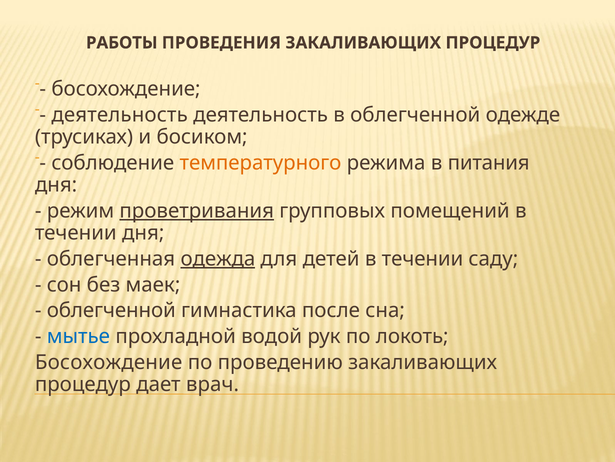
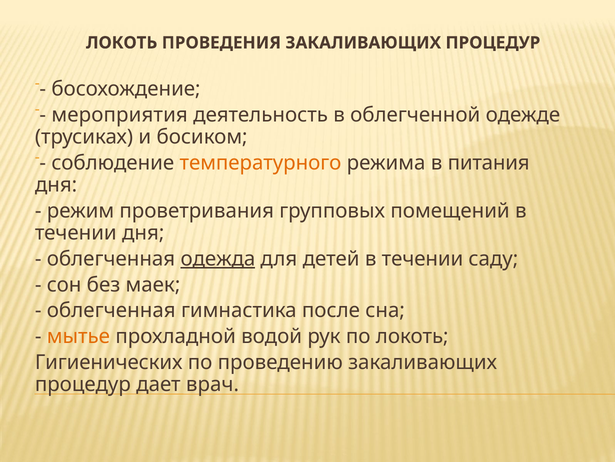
РАБОТЫ: РАБОТЫ -> ЛОКОТЬ (122, 43)
деятельность: деятельность -> мероприятия (120, 115)
проветривания underline: present -> none (197, 211)
облегченной: облегченной -> облегченная (111, 310)
мытье colour: blue -> orange (78, 336)
Босохождение: Босохождение -> Гигиенических (109, 362)
